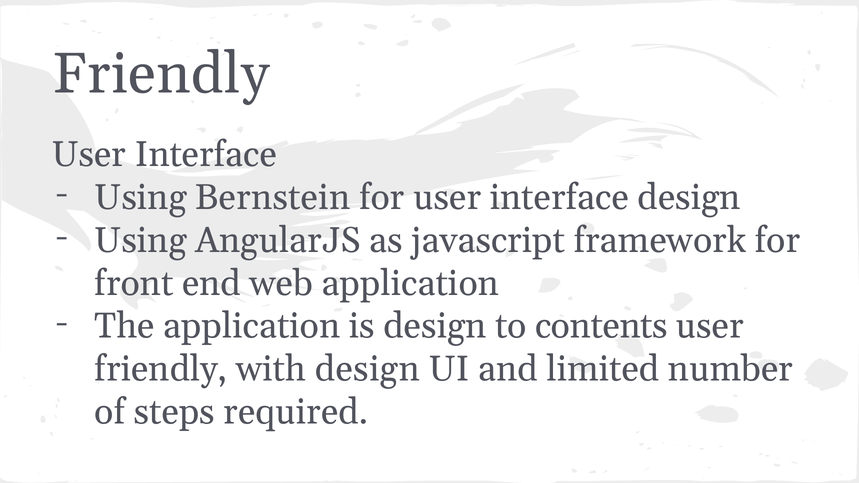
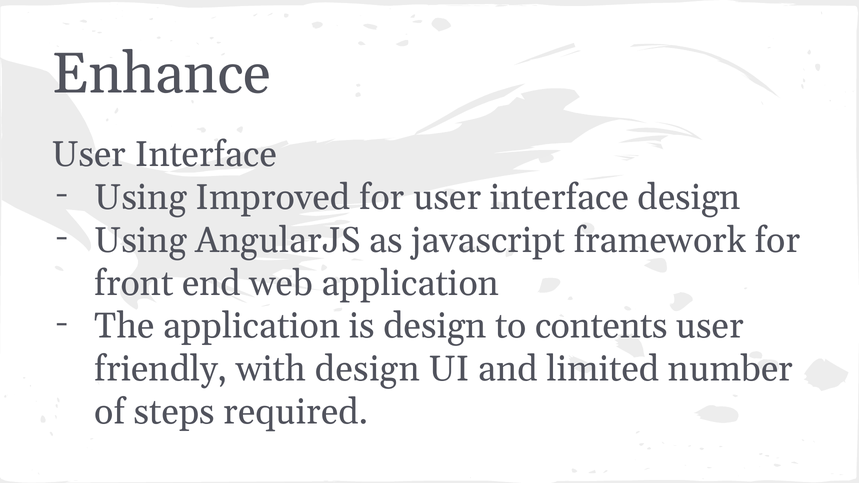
Friendly: Friendly -> Enhance (161, 74)
Bernstein: Bernstein -> Improved (273, 197)
